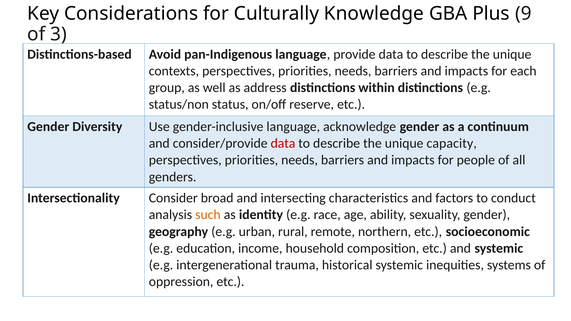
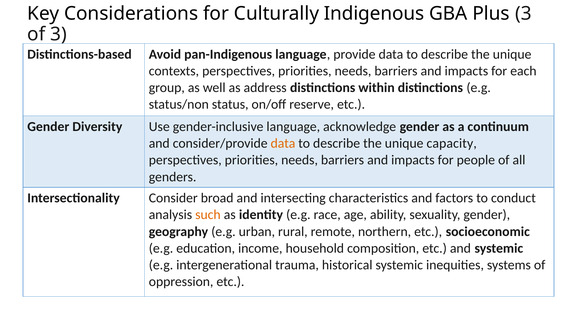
Knowledge: Knowledge -> Indigenous (374, 14)
Plus 9: 9 -> 3 (523, 14)
data colour: red -> orange (283, 143)
